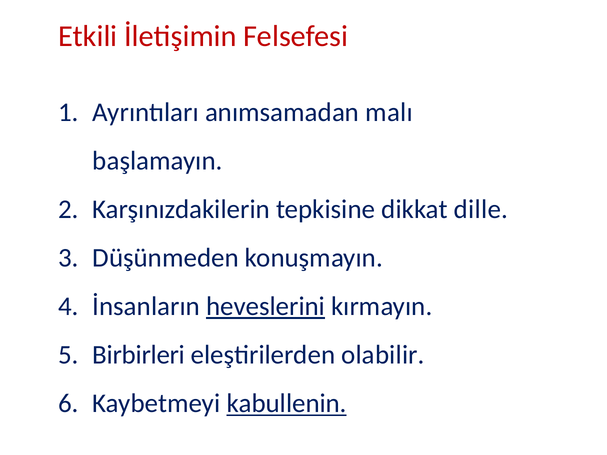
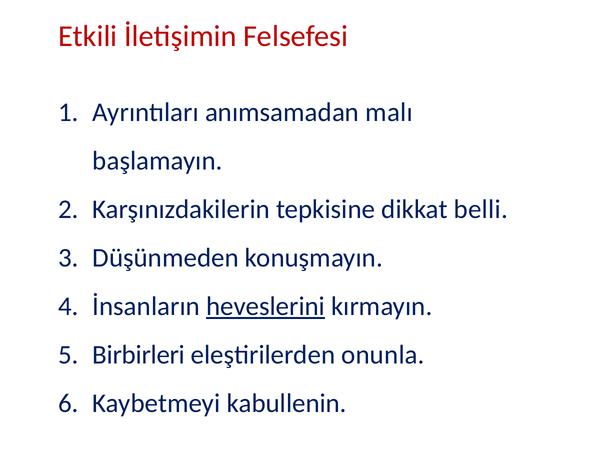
dille: dille -> belli (481, 209)
olabilir: olabilir -> onunla (383, 355)
kabullenin underline: present -> none (287, 404)
